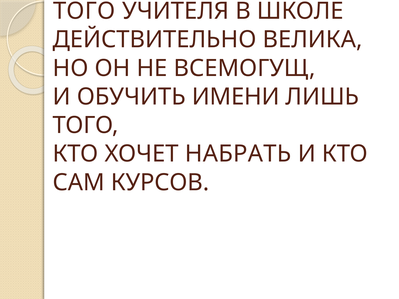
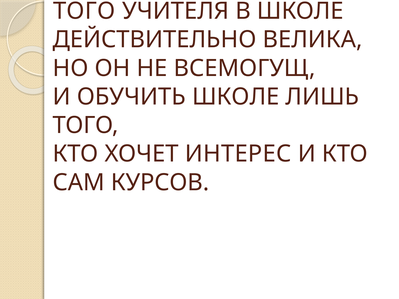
ОБУЧИТЬ ИМЕНИ: ИМЕНИ -> ШКОЛЕ (236, 97)
НАБРАТЬ: НАБРАТЬ -> ИНТЕРЕС (238, 154)
